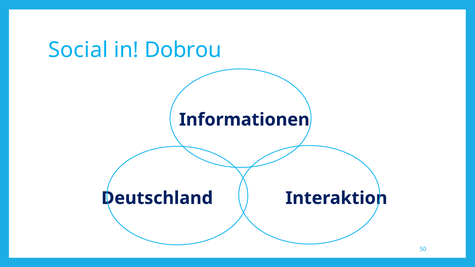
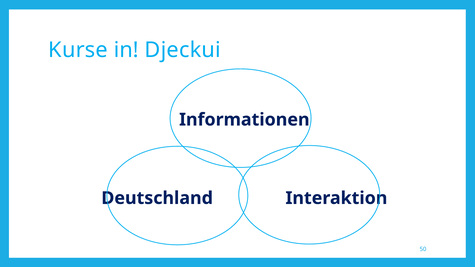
Social: Social -> Kurse (78, 50)
Dobrou: Dobrou -> Djeckui (183, 50)
